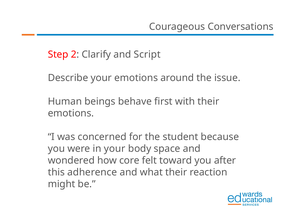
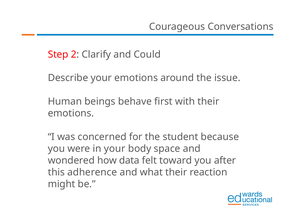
Script: Script -> Could (147, 54)
core: core -> data (129, 161)
